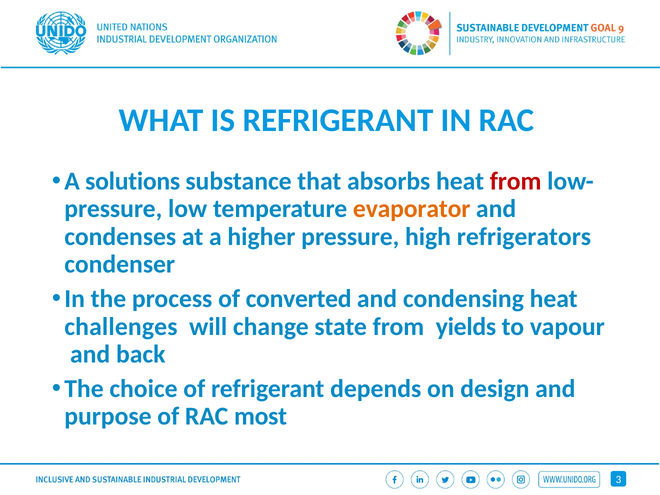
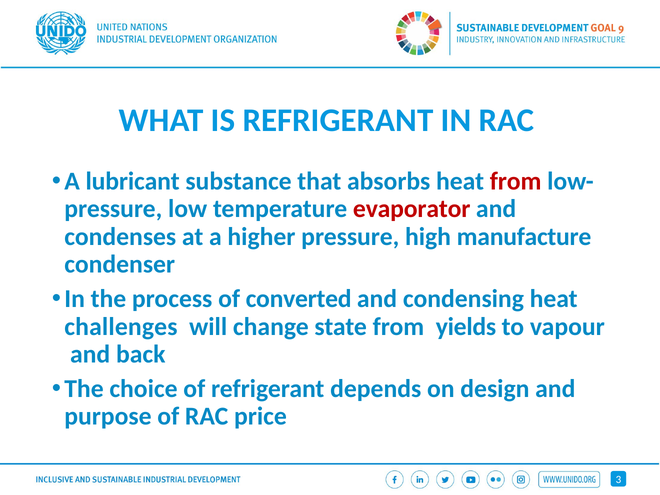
solutions: solutions -> lubricant (133, 181)
evaporator colour: orange -> red (412, 209)
refrigerators: refrigerators -> manufacture (524, 237)
most: most -> price (260, 416)
